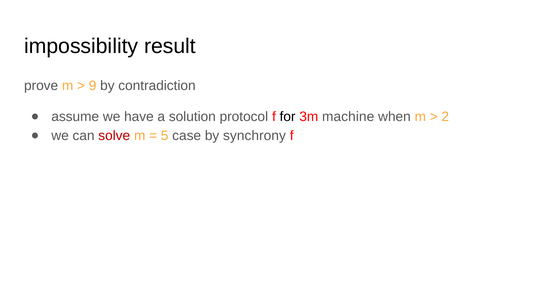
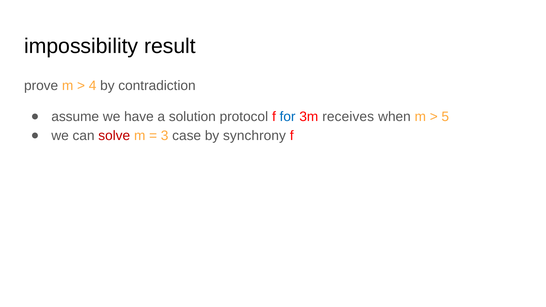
9: 9 -> 4 (93, 86)
for colour: black -> blue (288, 117)
machine: machine -> receives (348, 117)
2: 2 -> 5 (445, 117)
5: 5 -> 3 (165, 136)
